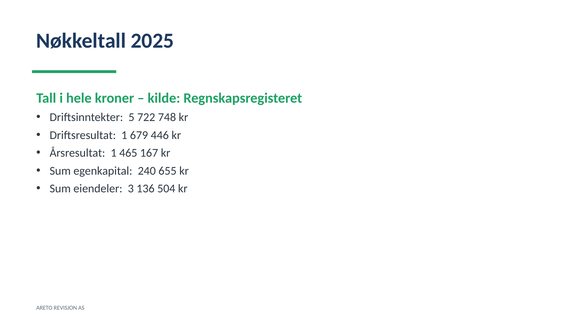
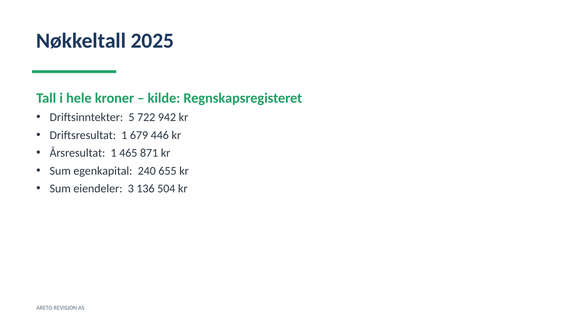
748: 748 -> 942 (167, 117)
167: 167 -> 871 (149, 153)
